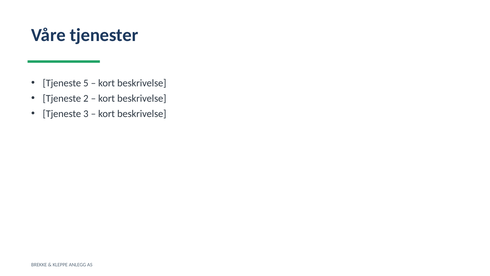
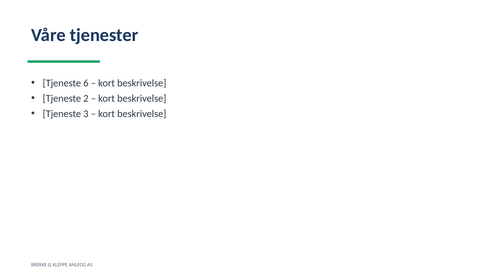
5: 5 -> 6 (86, 83)
